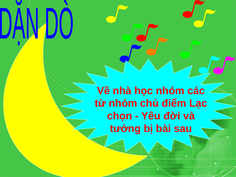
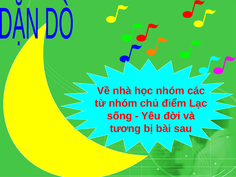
chọn: chọn -> sống (120, 116)
tưởng: tưởng -> tương (125, 129)
